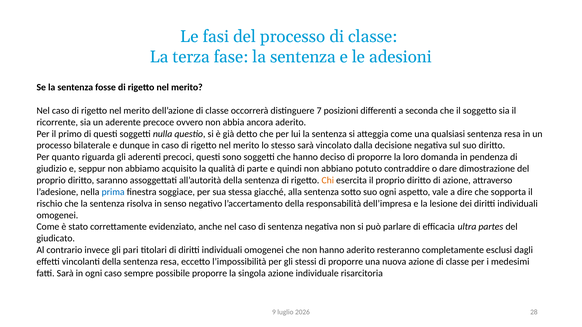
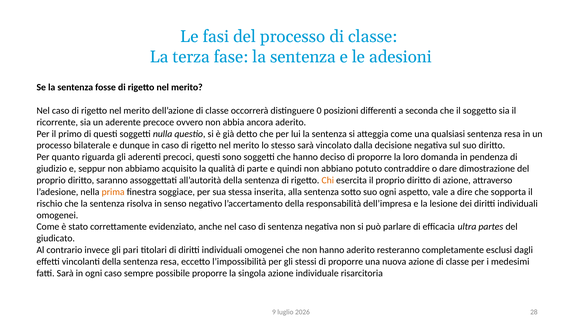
7: 7 -> 0 (319, 111)
prima colour: blue -> orange (113, 192)
giacché: giacché -> inserita (270, 192)
